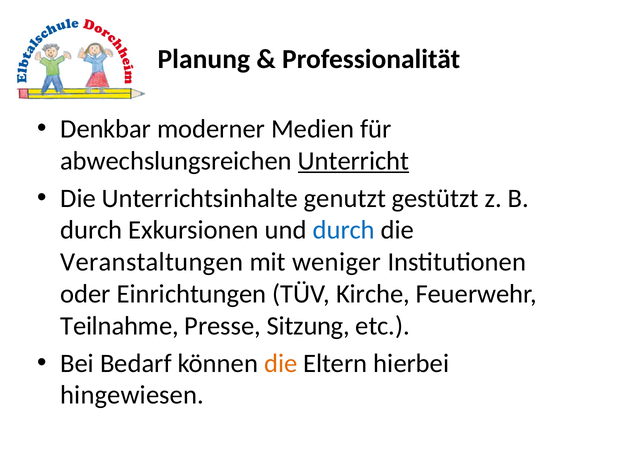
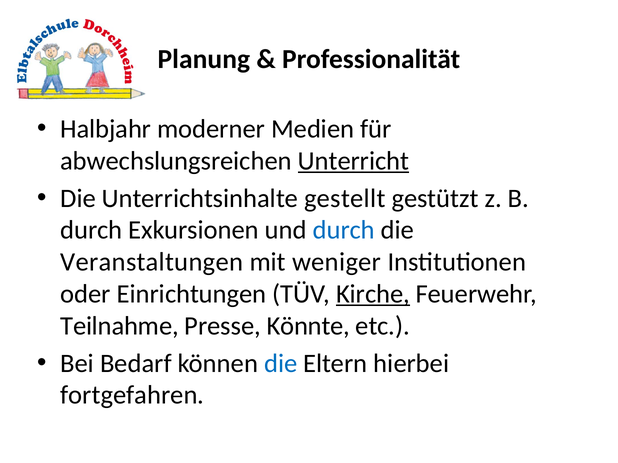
Denkbar: Denkbar -> Halbjahr (106, 129)
genutzt: genutzt -> gestellt (345, 198)
Kirche underline: none -> present (373, 294)
Sitzung: Sitzung -> Könnte (308, 326)
die colour: orange -> blue (281, 364)
hingewiesen: hingewiesen -> fortgefahren (132, 396)
